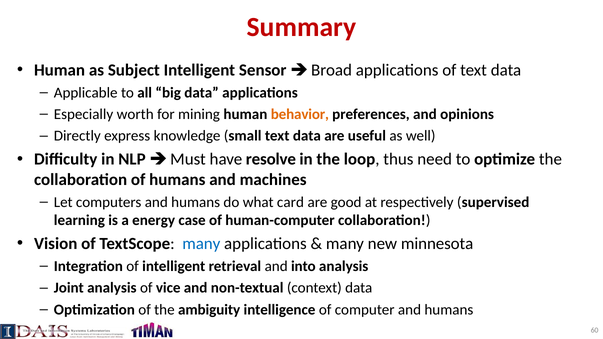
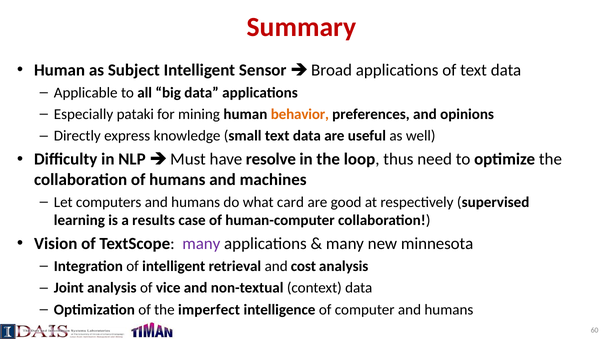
worth: worth -> pataki (135, 114)
energy: energy -> results (154, 220)
many colour: blue -> purple (201, 244)
into: into -> cost (303, 266)
ambiguity: ambiguity -> imperfect (209, 310)
